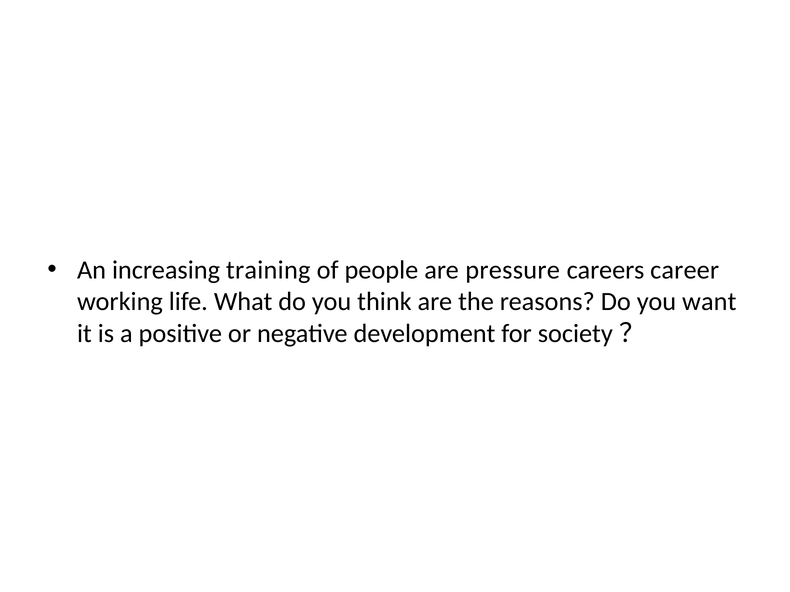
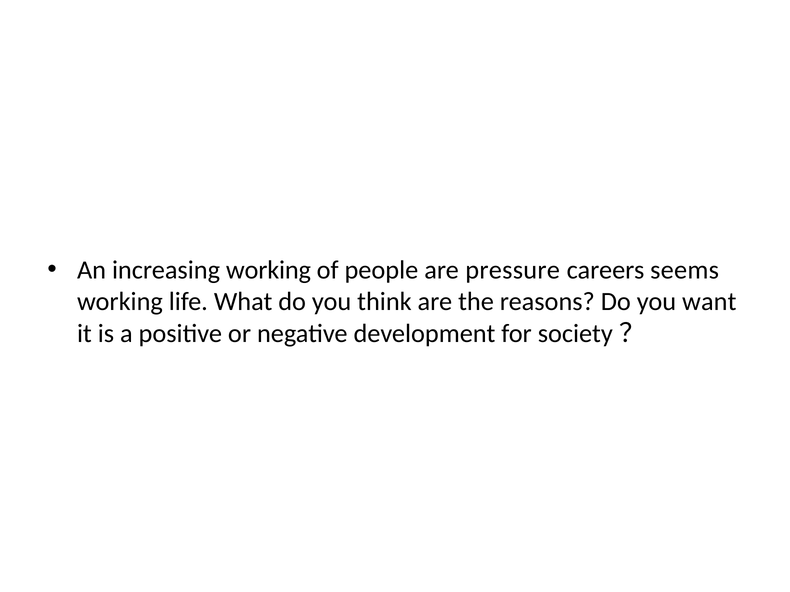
increasing training: training -> working (268, 270)
career: career -> seems (685, 270)
